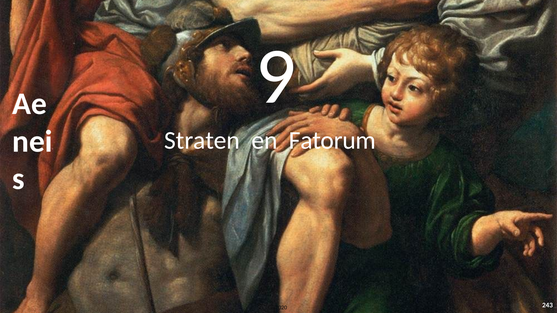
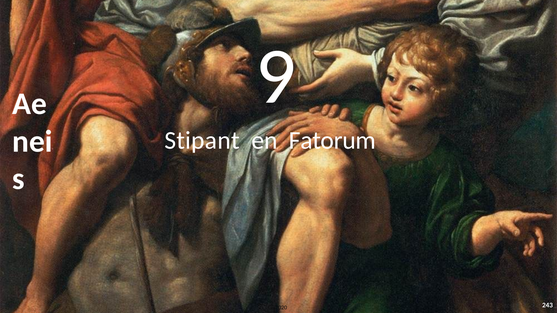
Straten: Straten -> Stipant (202, 141)
